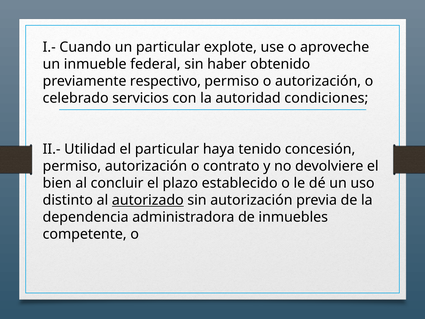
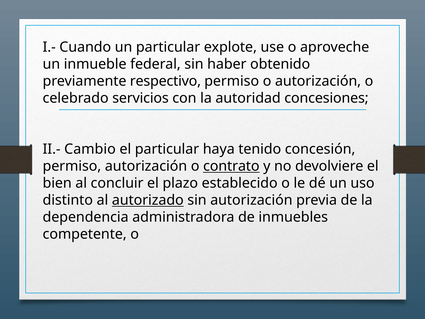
condiciones: condiciones -> concesiones (326, 98)
Utilidad: Utilidad -> Cambio (90, 149)
contrato underline: none -> present (231, 166)
